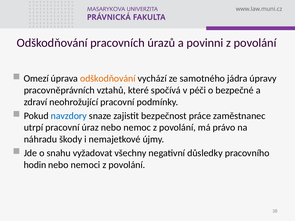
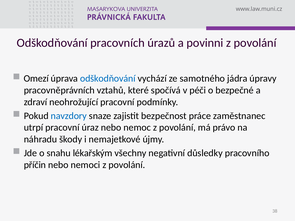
odškodňování colour: orange -> blue (108, 79)
vyžadovat: vyžadovat -> lékařským (93, 153)
hodin: hodin -> příčin (35, 165)
